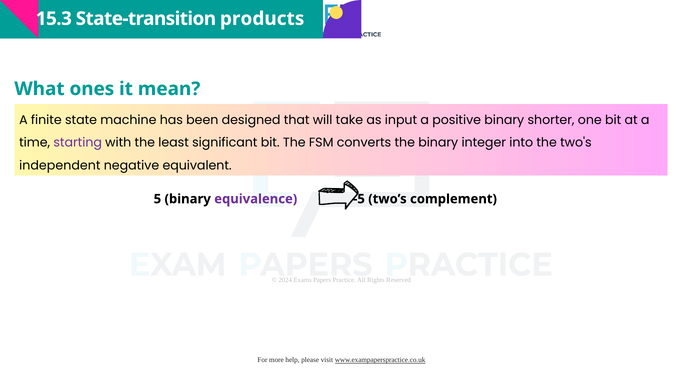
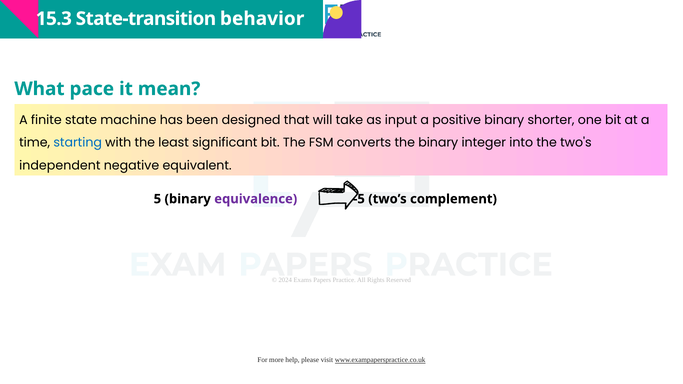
products: products -> behavior (262, 19)
ones: ones -> pace (92, 89)
starting colour: purple -> blue (78, 143)
